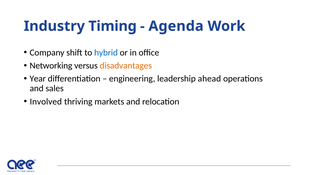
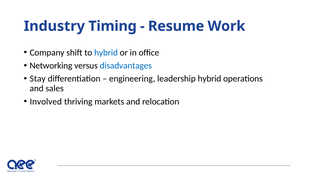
Agenda: Agenda -> Resume (176, 26)
disadvantages colour: orange -> blue (126, 66)
Year: Year -> Stay (38, 79)
leadership ahead: ahead -> hybrid (209, 79)
